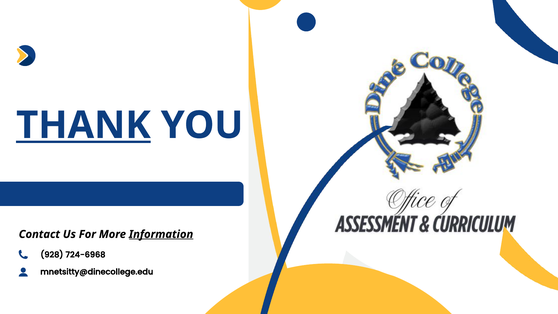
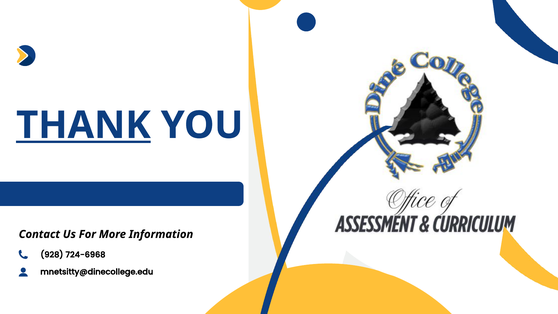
Information underline: present -> none (161, 234)
